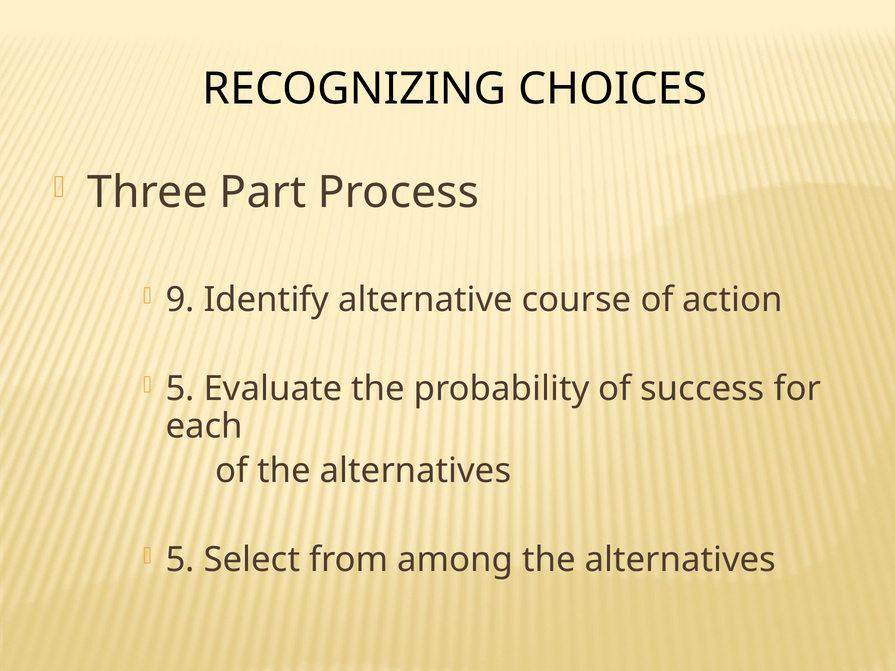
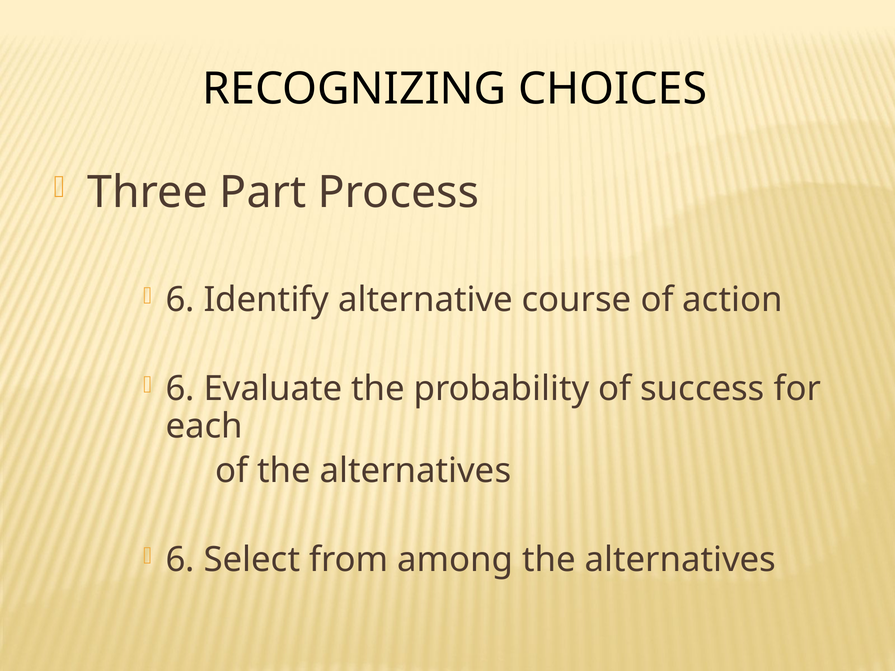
9: 9 -> 6 (180, 300)
5: 5 -> 6 (180, 389)
5: 5 -> 6 (180, 560)
